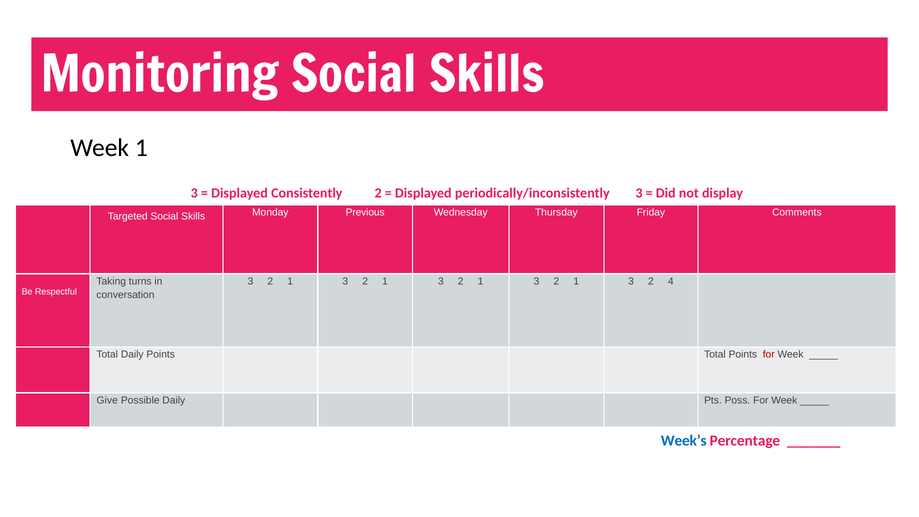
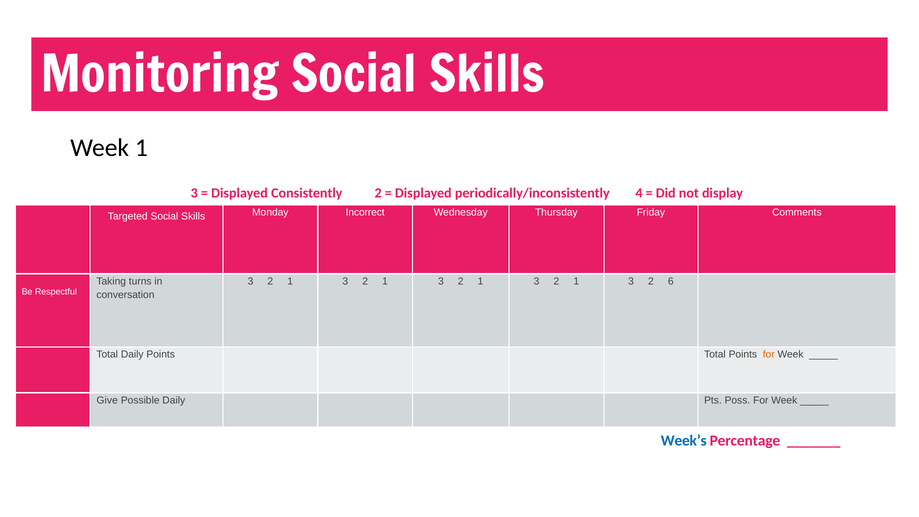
periodically/inconsistently 3: 3 -> 4 (639, 193)
Previous: Previous -> Incorrect (365, 213)
4: 4 -> 6 (671, 281)
for colour: red -> orange (769, 355)
